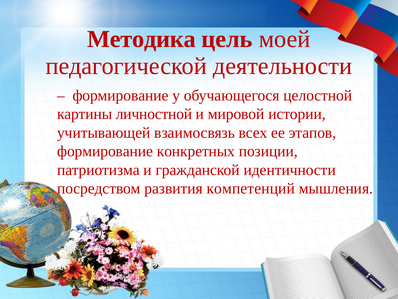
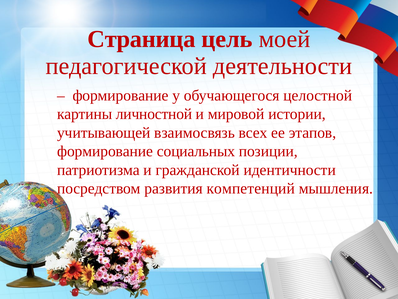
Методика: Методика -> Страница (141, 39)
конкретных: конкретных -> социальных (196, 151)
